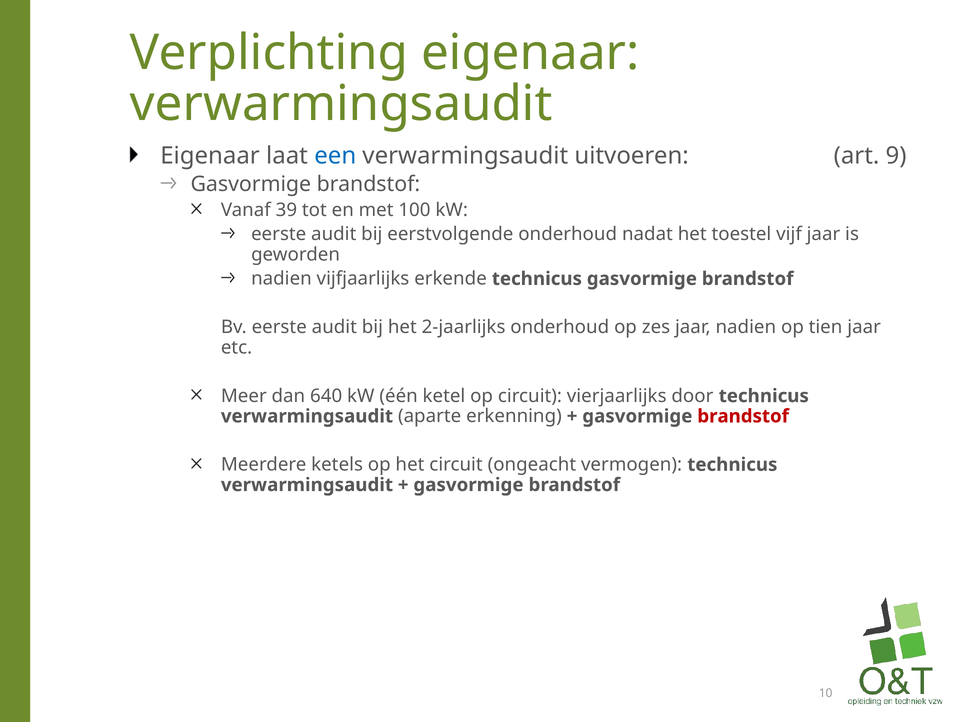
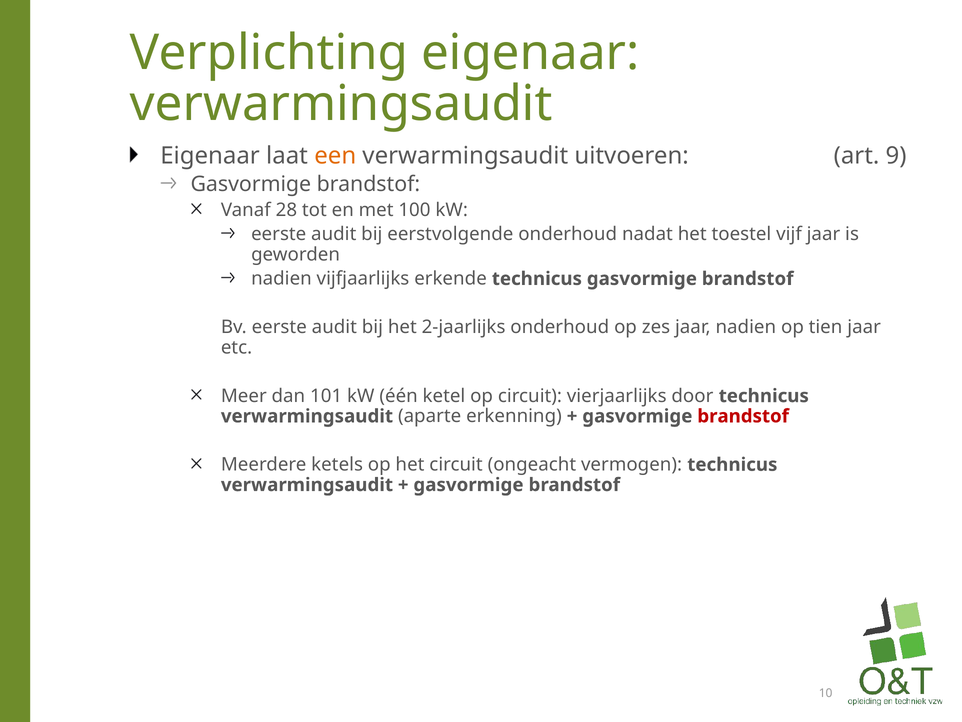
een colour: blue -> orange (335, 156)
39: 39 -> 28 (286, 210)
640: 640 -> 101 (326, 396)
